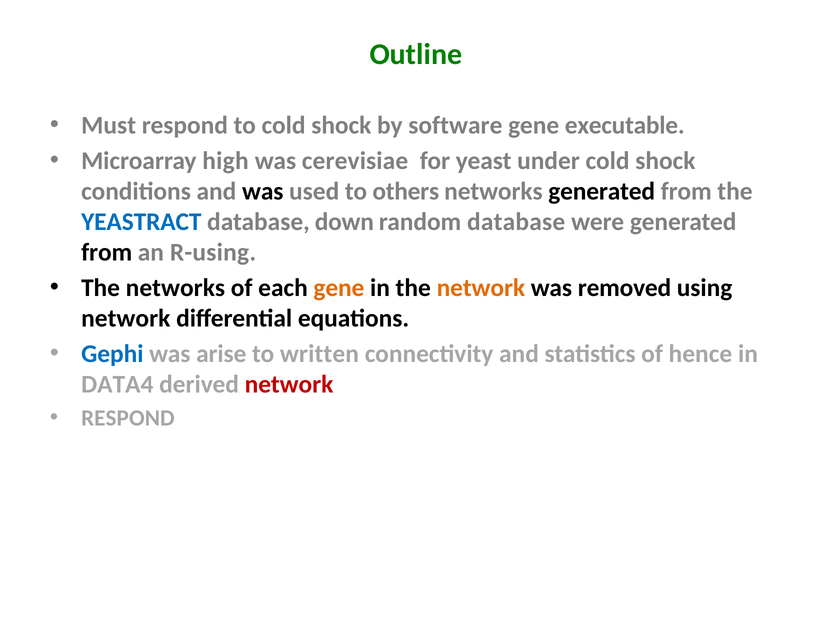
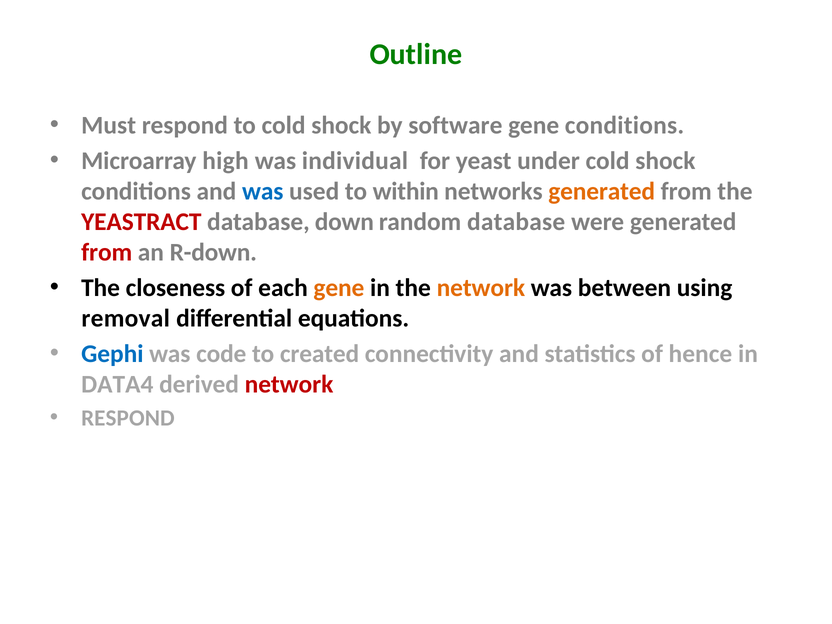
gene executable: executable -> conditions (625, 125)
cerevisiae: cerevisiae -> individual (355, 161)
was colour: black -> blue (263, 191)
others: others -> within (406, 191)
generated colour: black -> orange (602, 191)
YEASTRACT colour: blue -> red (141, 222)
from colour: black -> red (107, 252)
R-using: R-using -> R-down (213, 252)
The networks: networks -> closeness (175, 288)
removed: removed -> between (624, 288)
network: network -> removal (126, 318)
arise: arise -> code (221, 354)
written: written -> created (320, 354)
